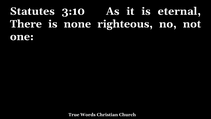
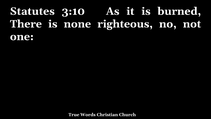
eternal: eternal -> burned (179, 11)
